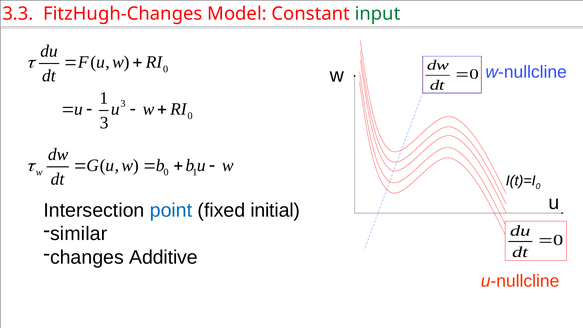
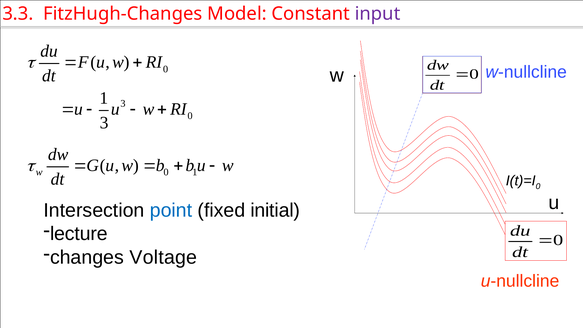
input colour: green -> purple (378, 14)
similar: similar -> lecture (79, 234)
Additive: Additive -> Voltage (163, 257)
